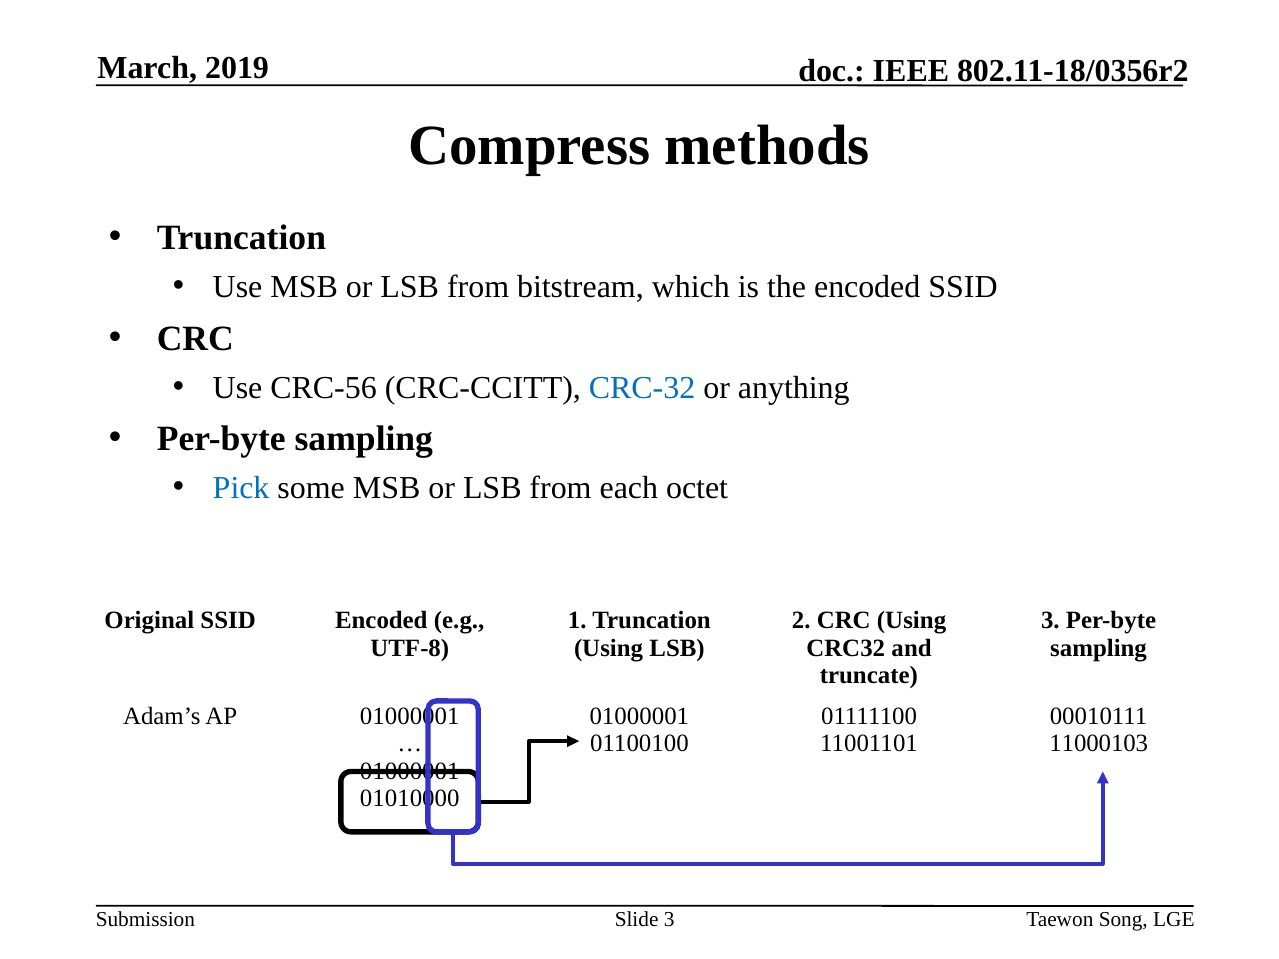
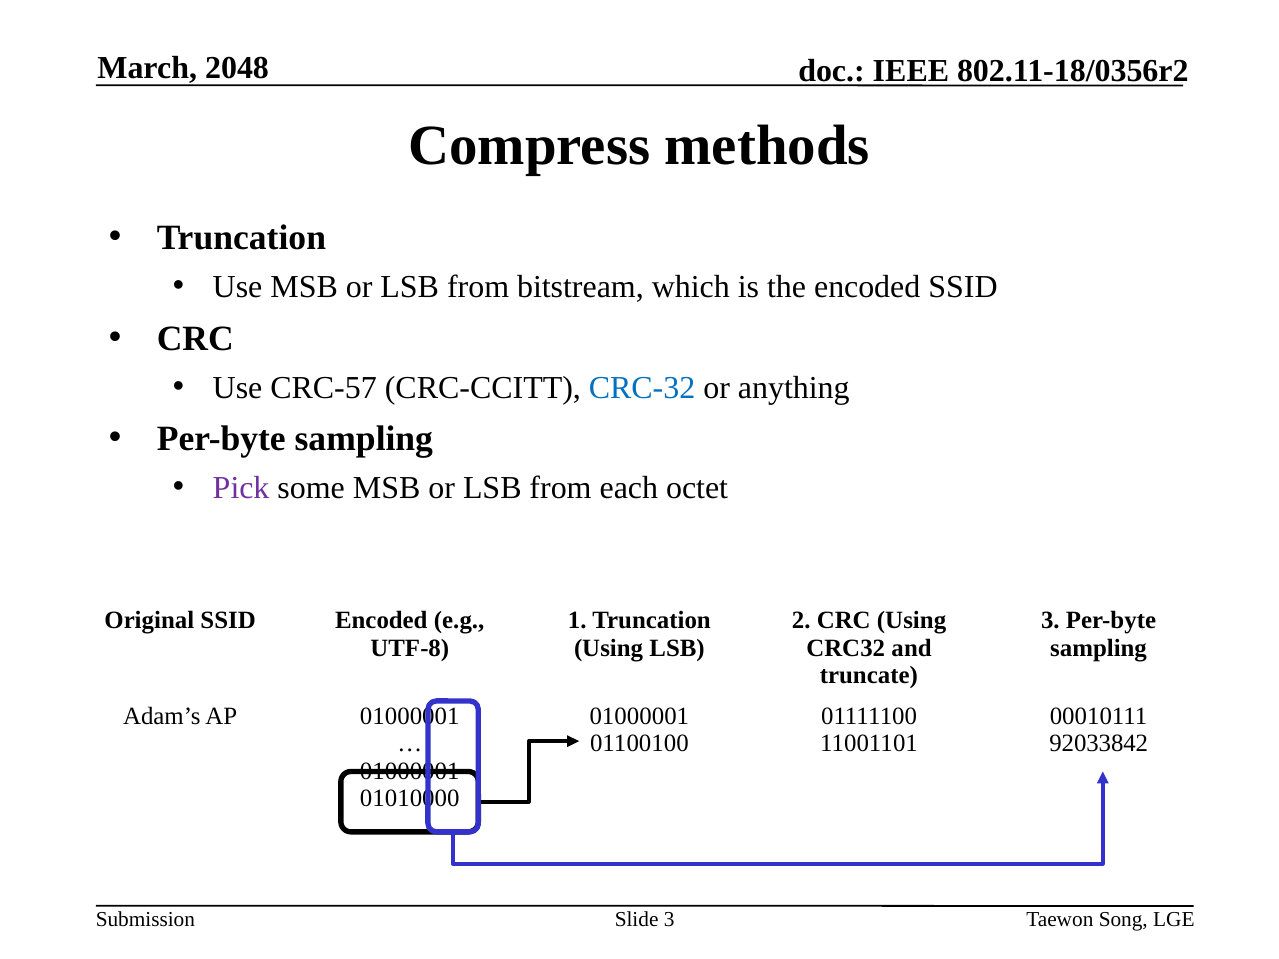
2019: 2019 -> 2048 (237, 68)
CRC-56: CRC-56 -> CRC-57 (324, 388)
Pick colour: blue -> purple (241, 488)
11000103: 11000103 -> 92033842 (1099, 744)
